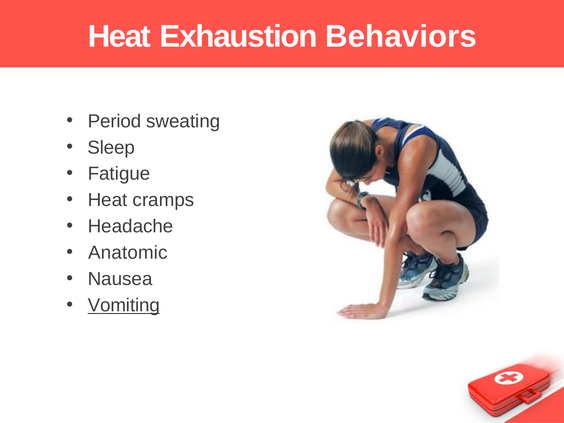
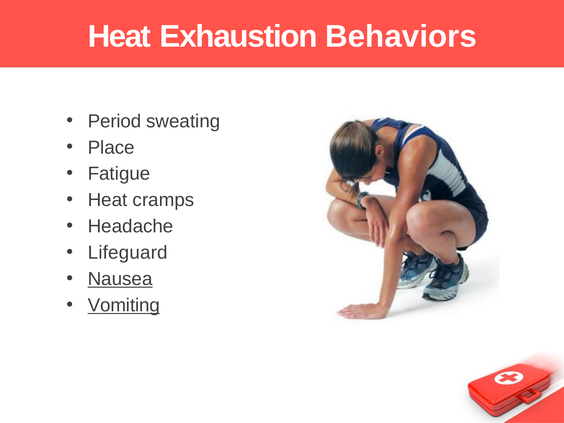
Sleep: Sleep -> Place (111, 147)
Anatomic: Anatomic -> Lifeguard (128, 253)
Nausea underline: none -> present (120, 279)
